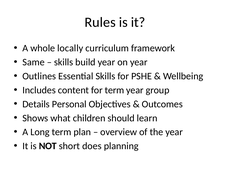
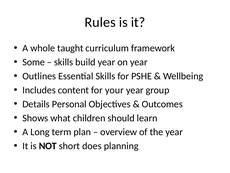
locally: locally -> taught (70, 48)
Same: Same -> Some (34, 62)
for term: term -> your (114, 90)
